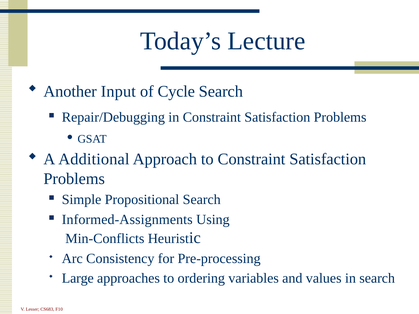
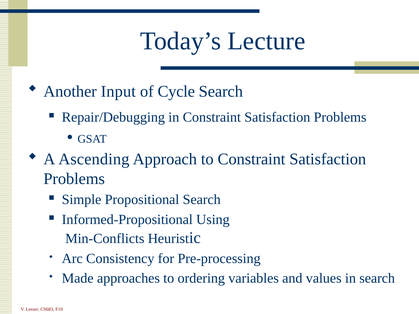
Additional: Additional -> Ascending (94, 159)
Informed-Assignments: Informed-Assignments -> Informed-Propositional (127, 220)
Large: Large -> Made (78, 278)
